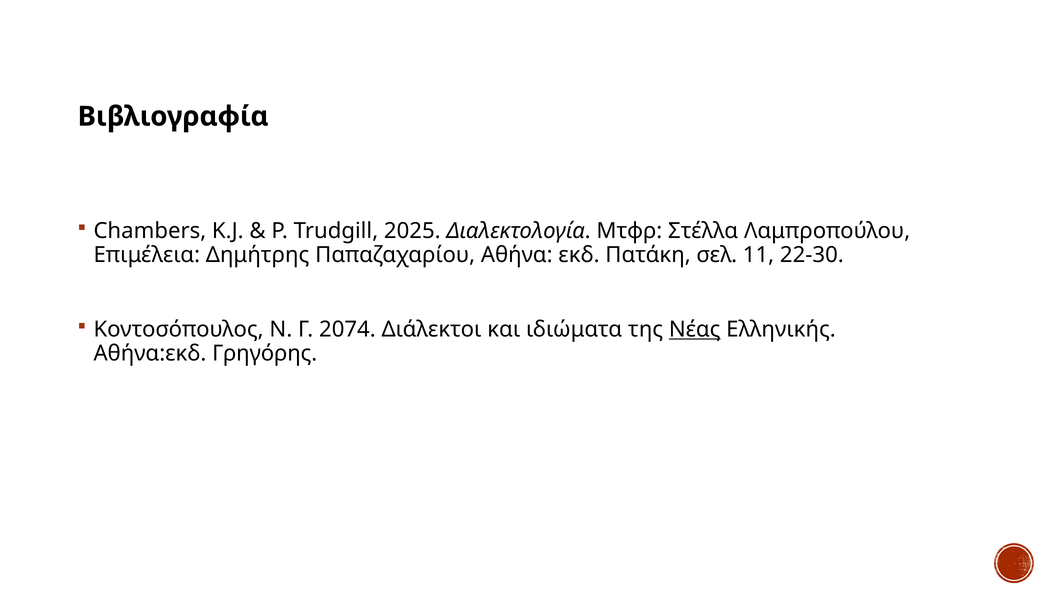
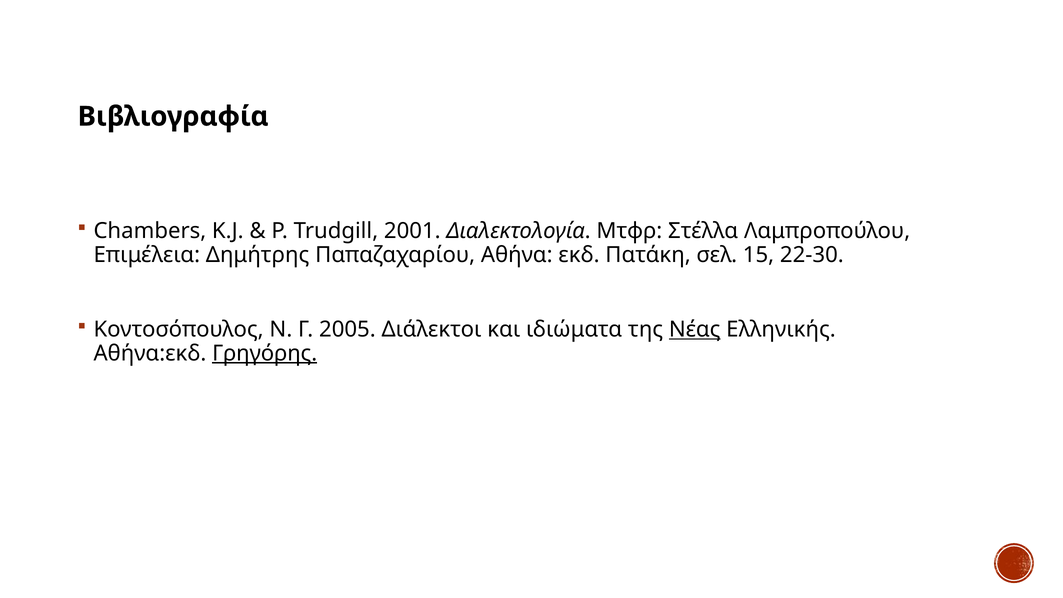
2025: 2025 -> 2001 (412, 231)
11: 11 -> 15 (759, 255)
2074: 2074 -> 2005 (347, 329)
Γρηγόρης underline: none -> present (265, 353)
